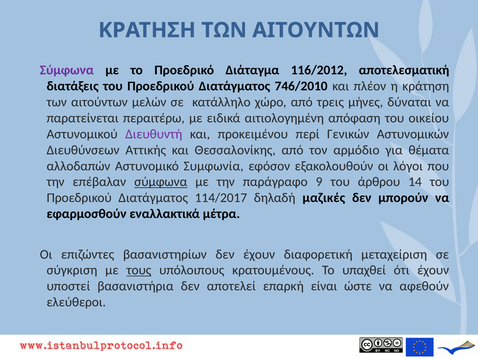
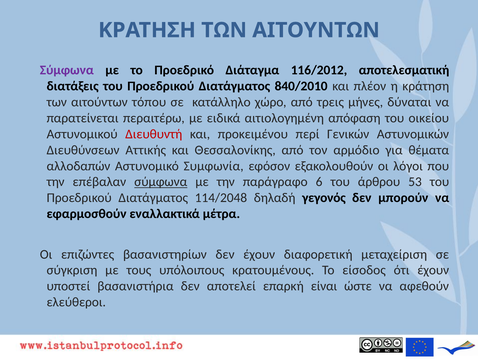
746/2010: 746/2010 -> 840/2010 (301, 86)
μελών: μελών -> τόπου (149, 102)
Διευθυντή colour: purple -> red (154, 134)
9: 9 -> 6 (319, 182)
14: 14 -> 53 (415, 182)
114/2017: 114/2017 -> 114/2048 (221, 198)
μαζικές: μαζικές -> γεγονός (324, 198)
τους underline: present -> none (139, 270)
υπαχθεί: υπαχθεί -> είσοδος (364, 270)
